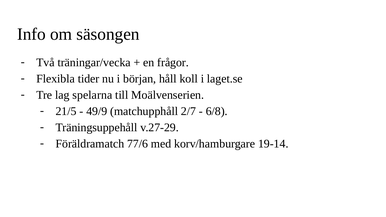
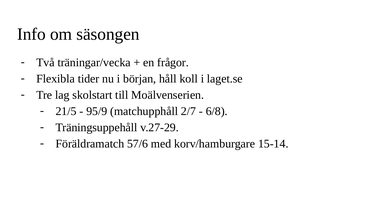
spelarna: spelarna -> skolstart (92, 95)
49/9: 49/9 -> 95/9 (97, 111)
77/6: 77/6 -> 57/6 (138, 144)
19-14: 19-14 -> 15-14 (273, 144)
